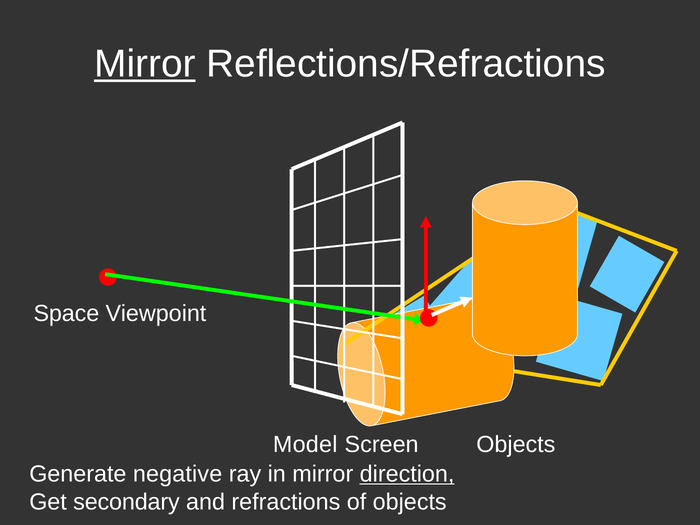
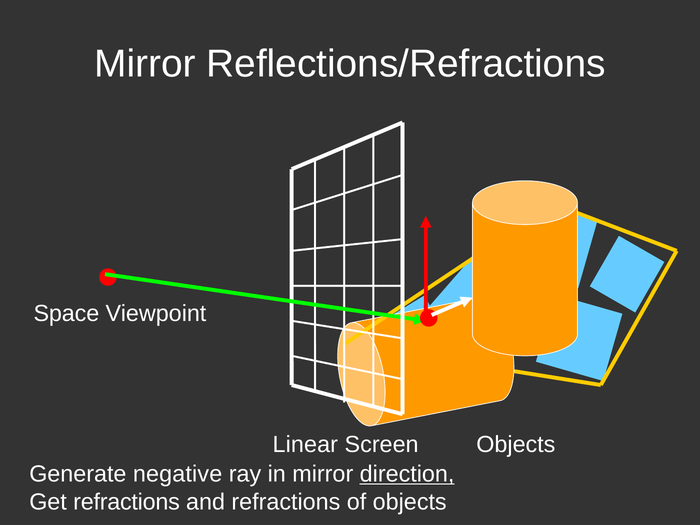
Mirror underline: present -> none (145, 64)
Model: Model -> Linear (305, 445)
Get secondary: secondary -> refractions (127, 502)
